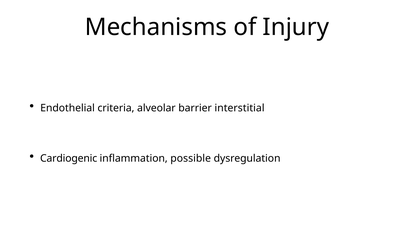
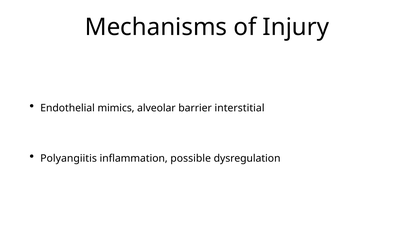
criteria: criteria -> mimics (116, 108)
Cardiogenic: Cardiogenic -> Polyangiitis (69, 158)
